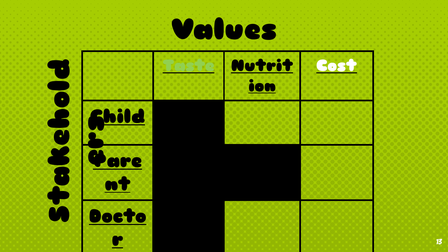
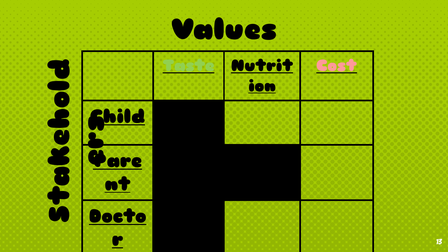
Cost colour: white -> pink (337, 66)
